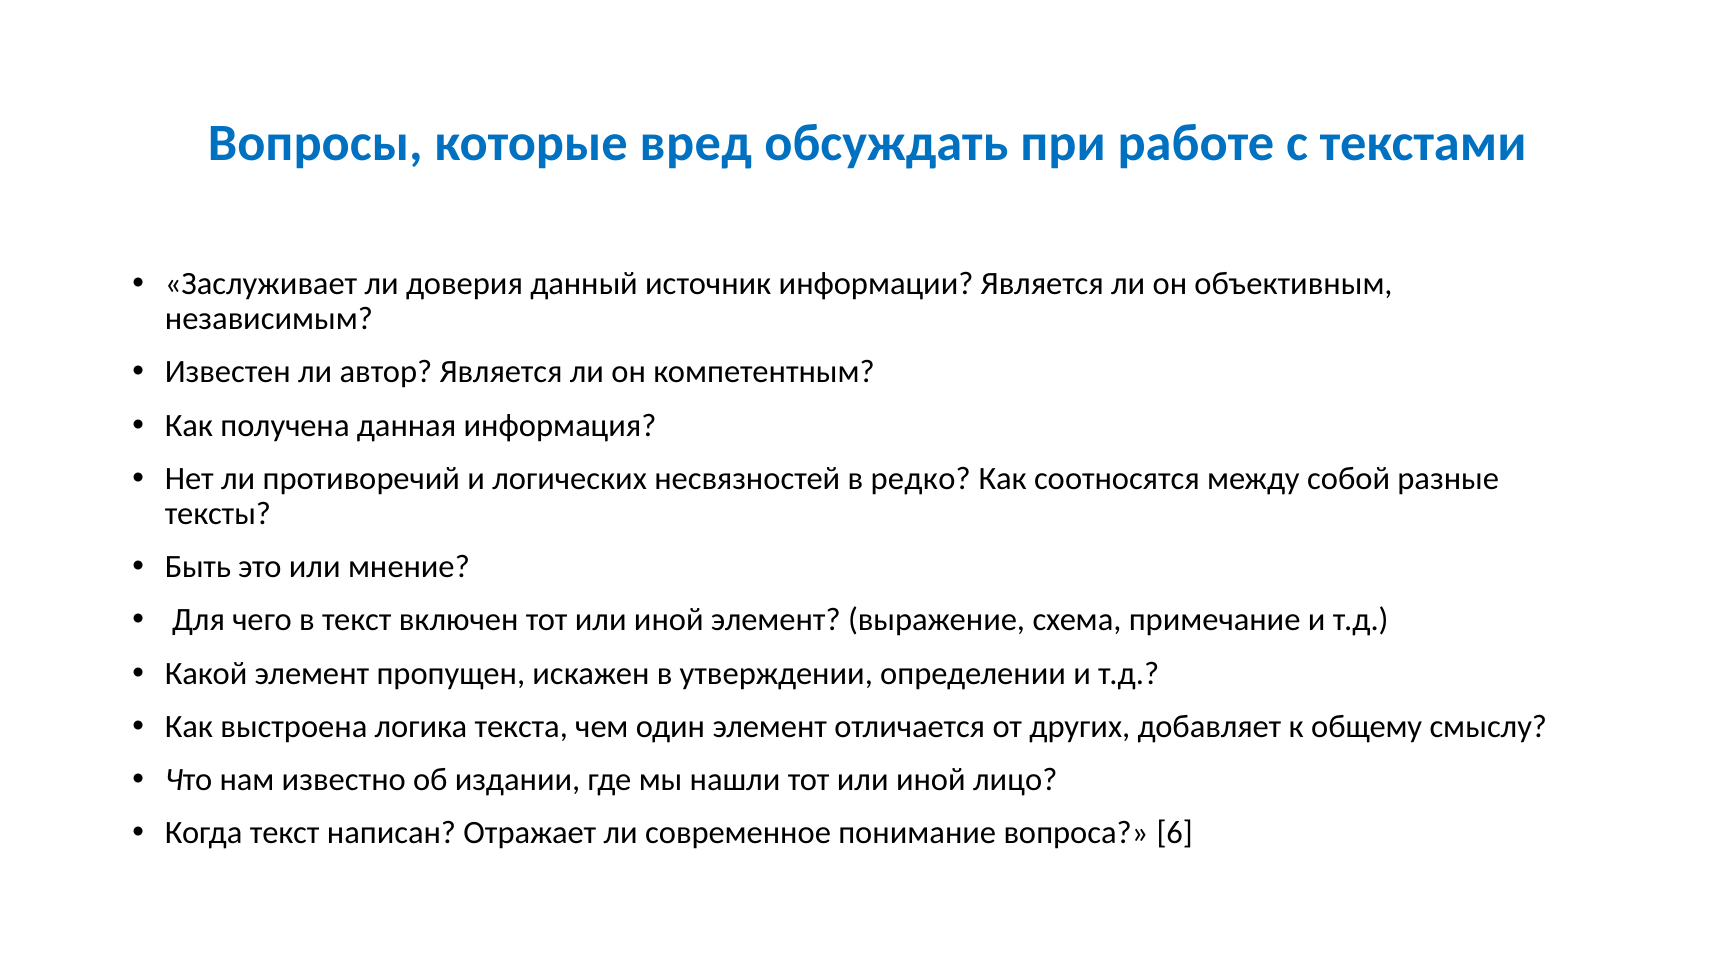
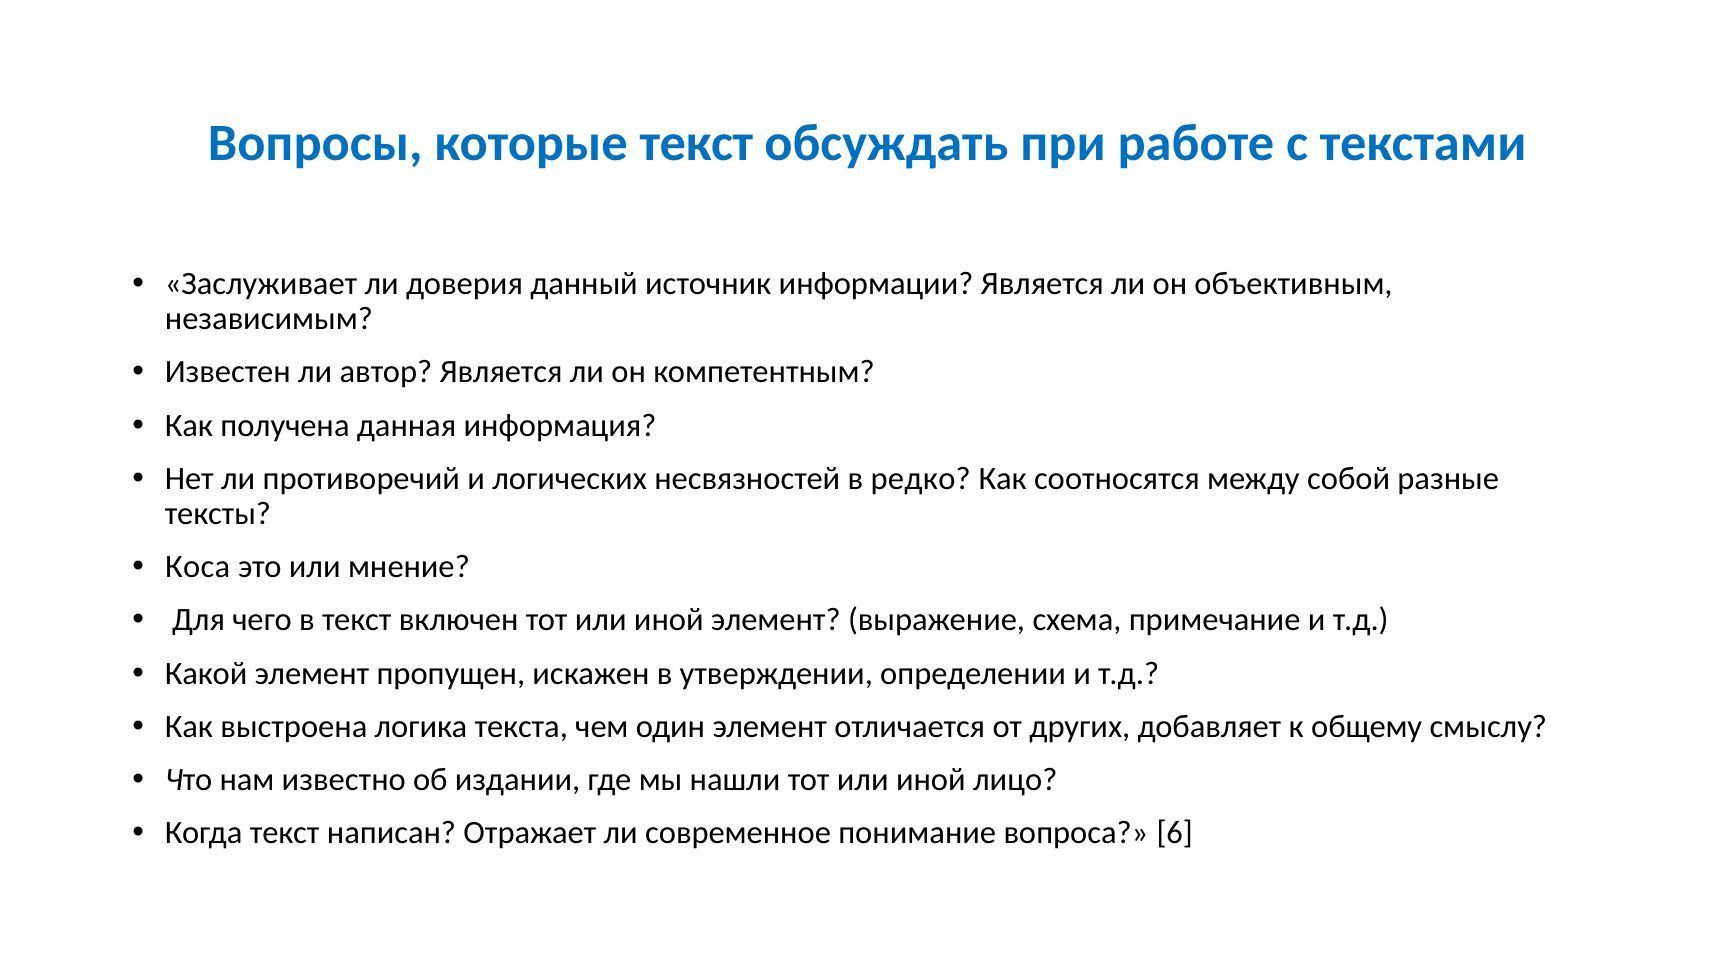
которые вред: вред -> текст (696, 143)
Быть: Быть -> Коса (198, 567)
